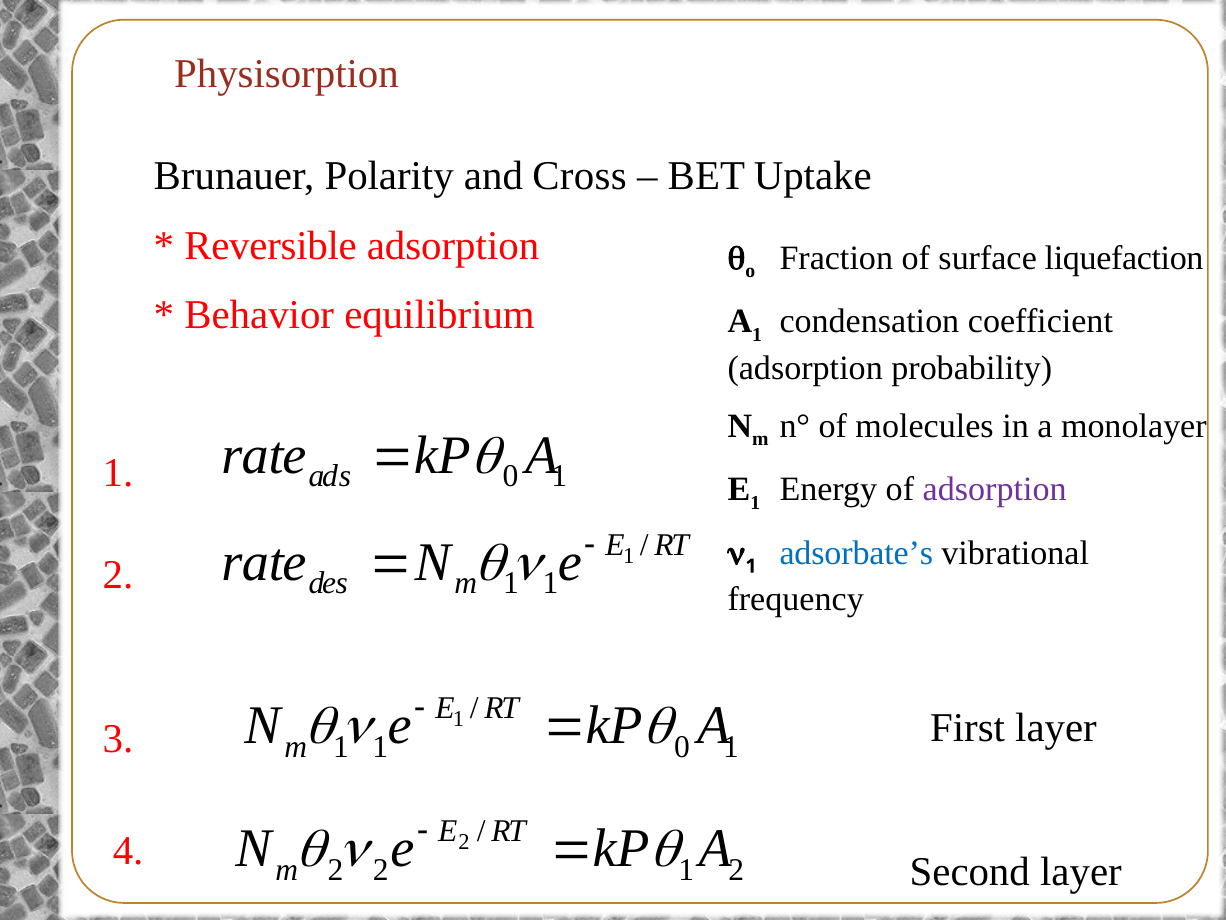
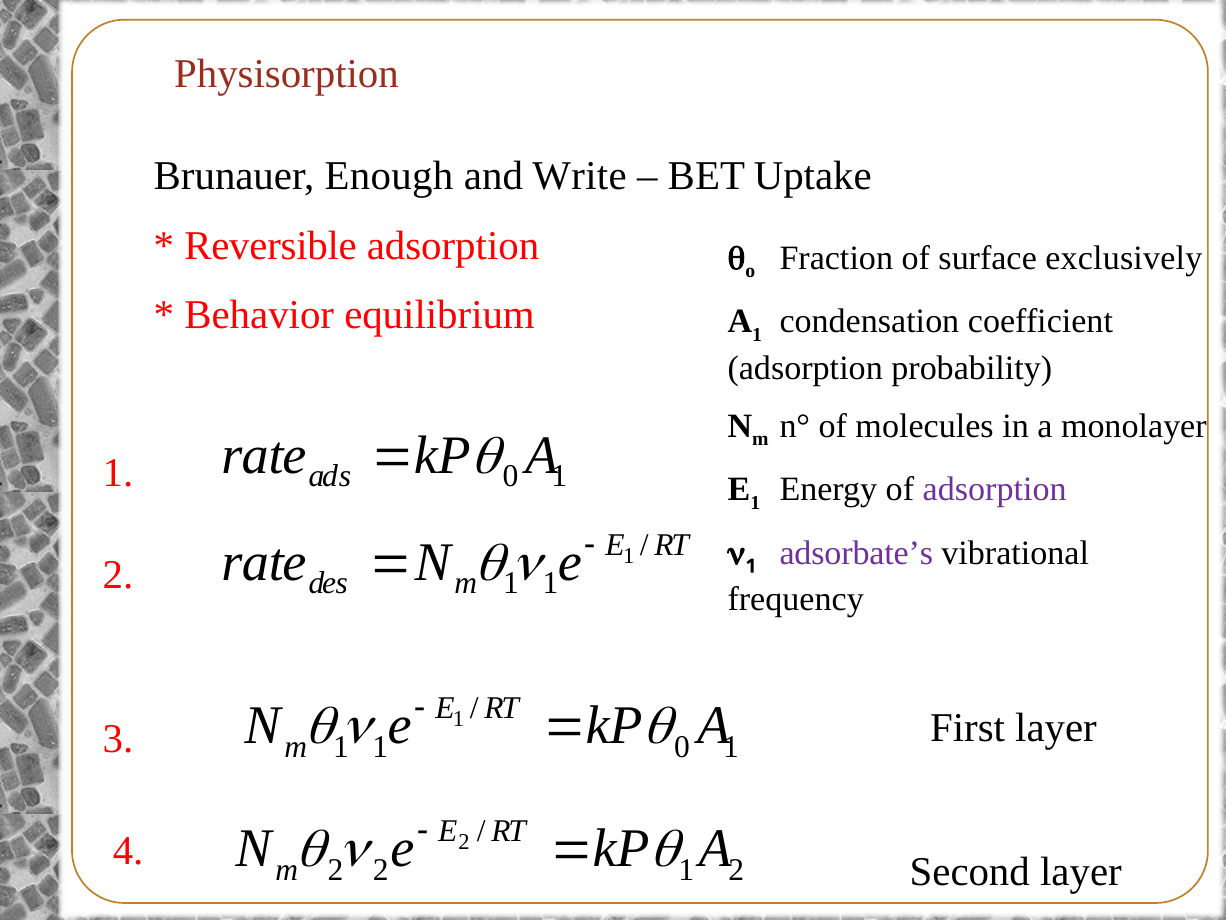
Polarity: Polarity -> Enough (389, 176)
Cross: Cross -> Write (580, 176)
liquefaction: liquefaction -> exclusively (1124, 258)
adsorbate’s colour: blue -> purple (856, 553)
